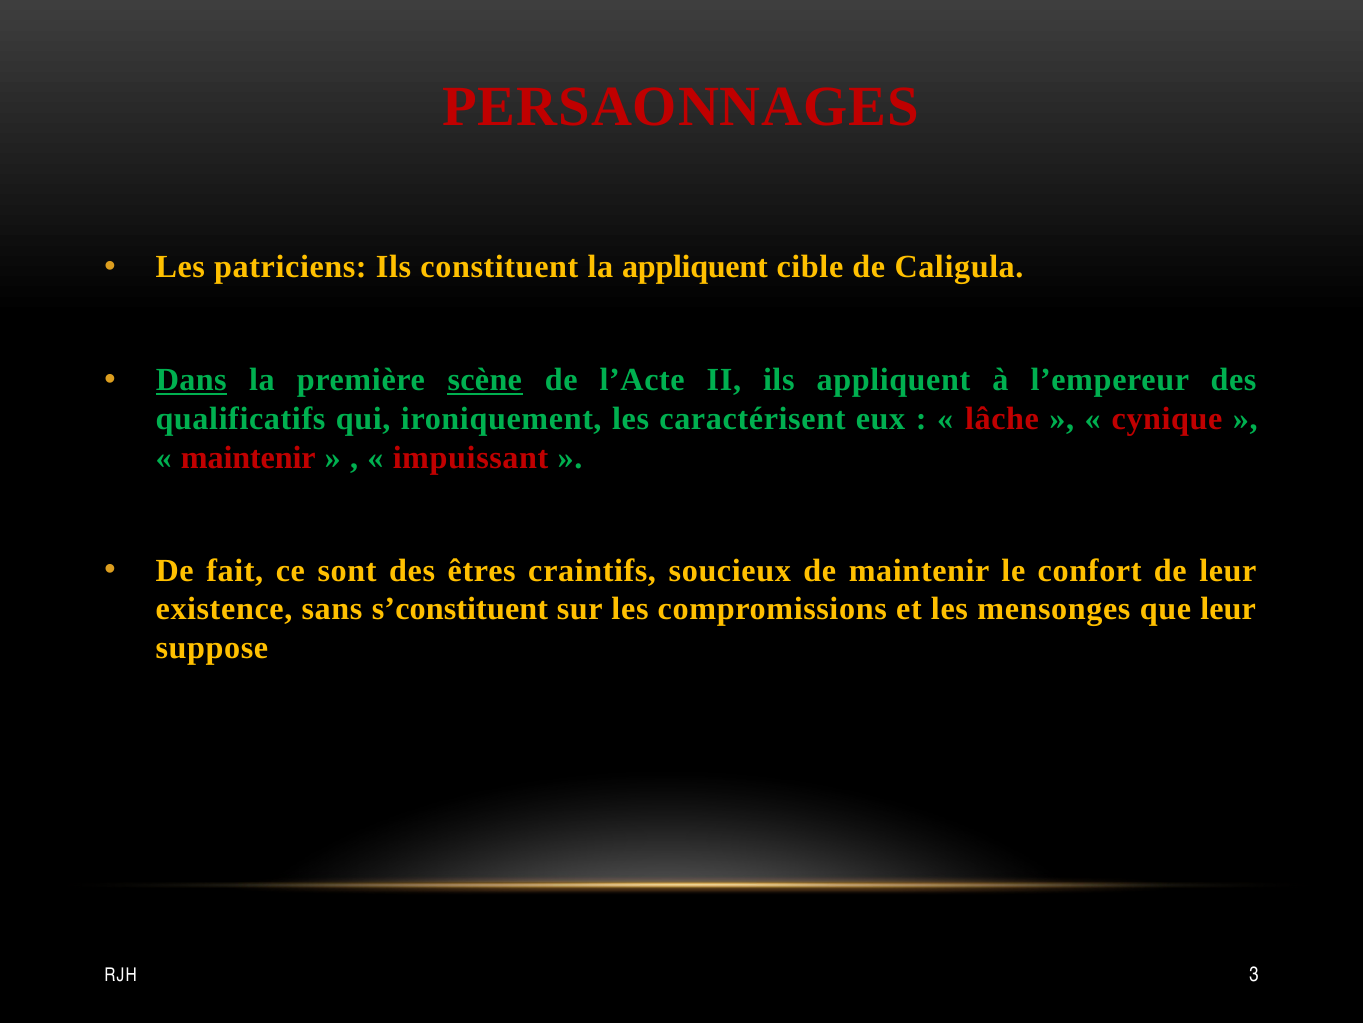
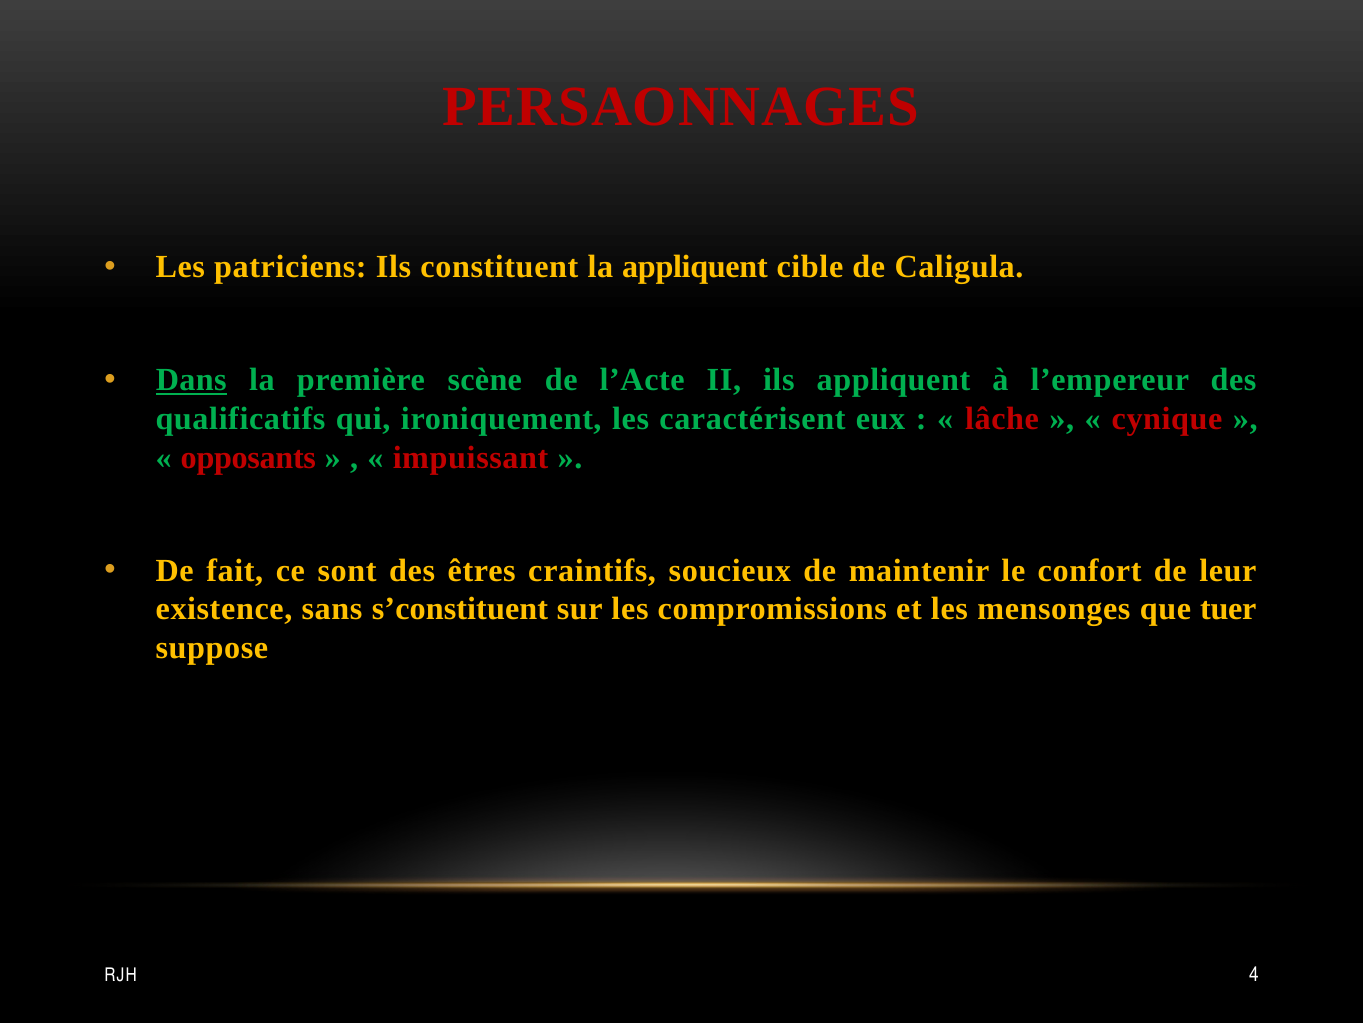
scène underline: present -> none (485, 380)
maintenir: maintenir -> opposants (248, 457)
que leur: leur -> tuer (1228, 609)
3: 3 -> 4 (1254, 974)
